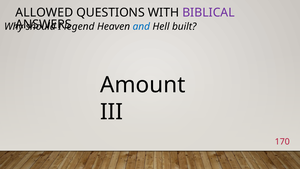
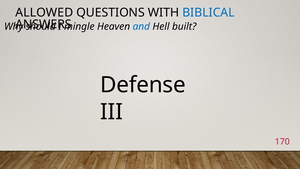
BIBLICAL colour: purple -> blue (208, 12)
legend: legend -> mingle (79, 27)
Amount: Amount -> Defense (143, 85)
